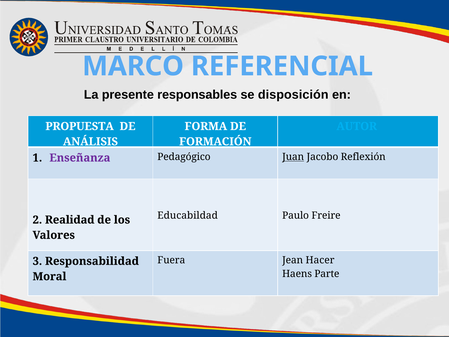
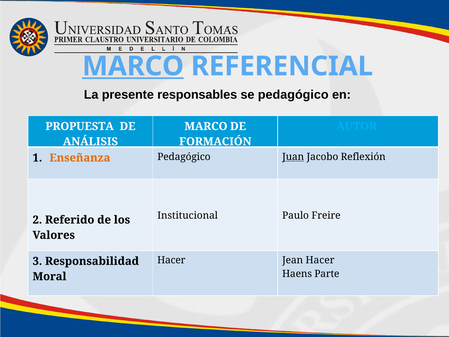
MARCO underline: none -> present (133, 66)
se disposición: disposición -> pedagógico (293, 95)
FORMA: FORMA -> MARCO (206, 126)
Enseñanza colour: purple -> orange (80, 158)
Educabildad: Educabildad -> Institucional (188, 215)
Realidad: Realidad -> Referido (70, 220)
Fuera: Fuera -> Hacer (171, 260)
